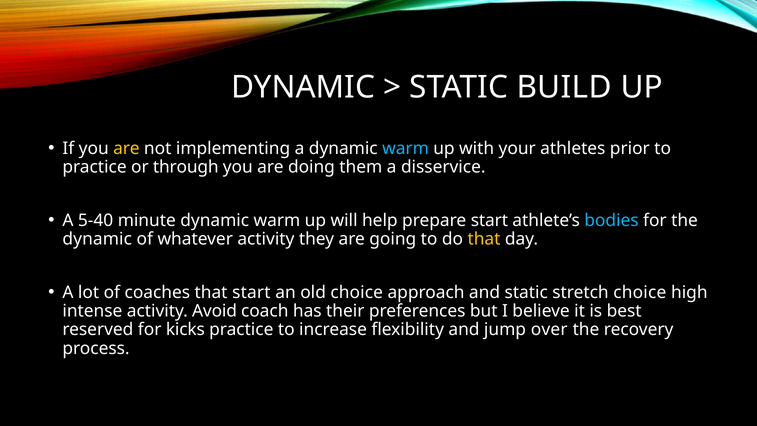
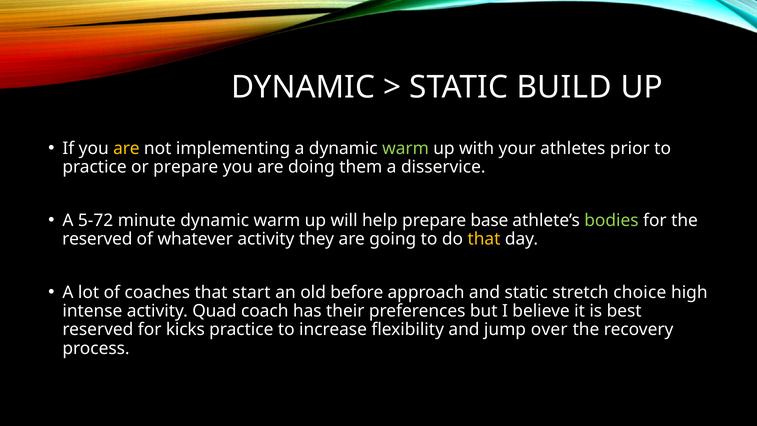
warm colour: light blue -> light green (406, 148)
or through: through -> prepare (186, 167)
5-40: 5-40 -> 5-72 (96, 220)
prepare start: start -> base (489, 220)
bodies colour: light blue -> light green (611, 220)
dynamic: dynamic -> reserved (97, 239)
old choice: choice -> before (357, 292)
Avoid: Avoid -> Quad (214, 311)
